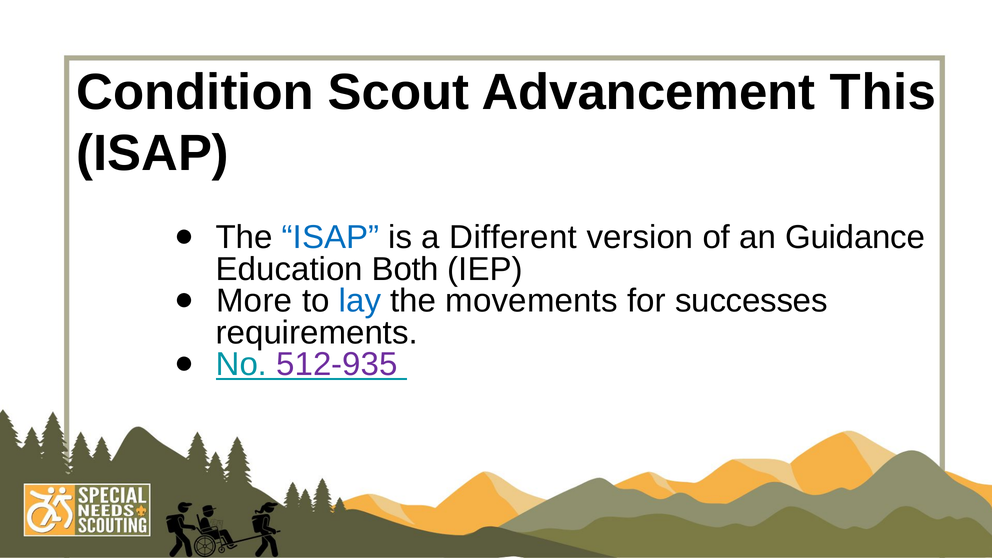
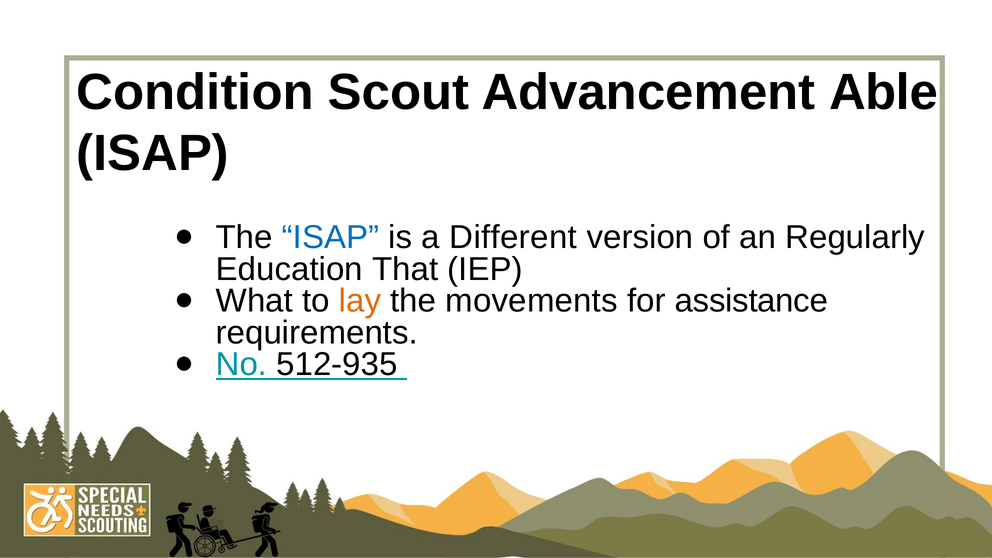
This: This -> Able (884, 92)
Guidance: Guidance -> Regularly (855, 238)
Both: Both -> That (405, 269)
More: More -> What (254, 301)
lay colour: blue -> orange (360, 301)
successes: successes -> assistance (751, 301)
512-935 colour: purple -> black (337, 365)
